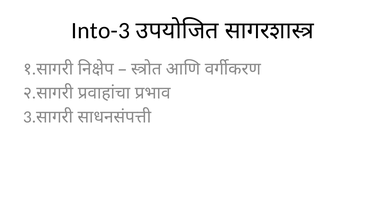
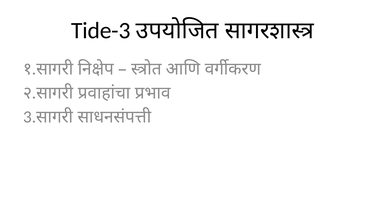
Into-3: Into-3 -> Tide-3 (101, 31)
